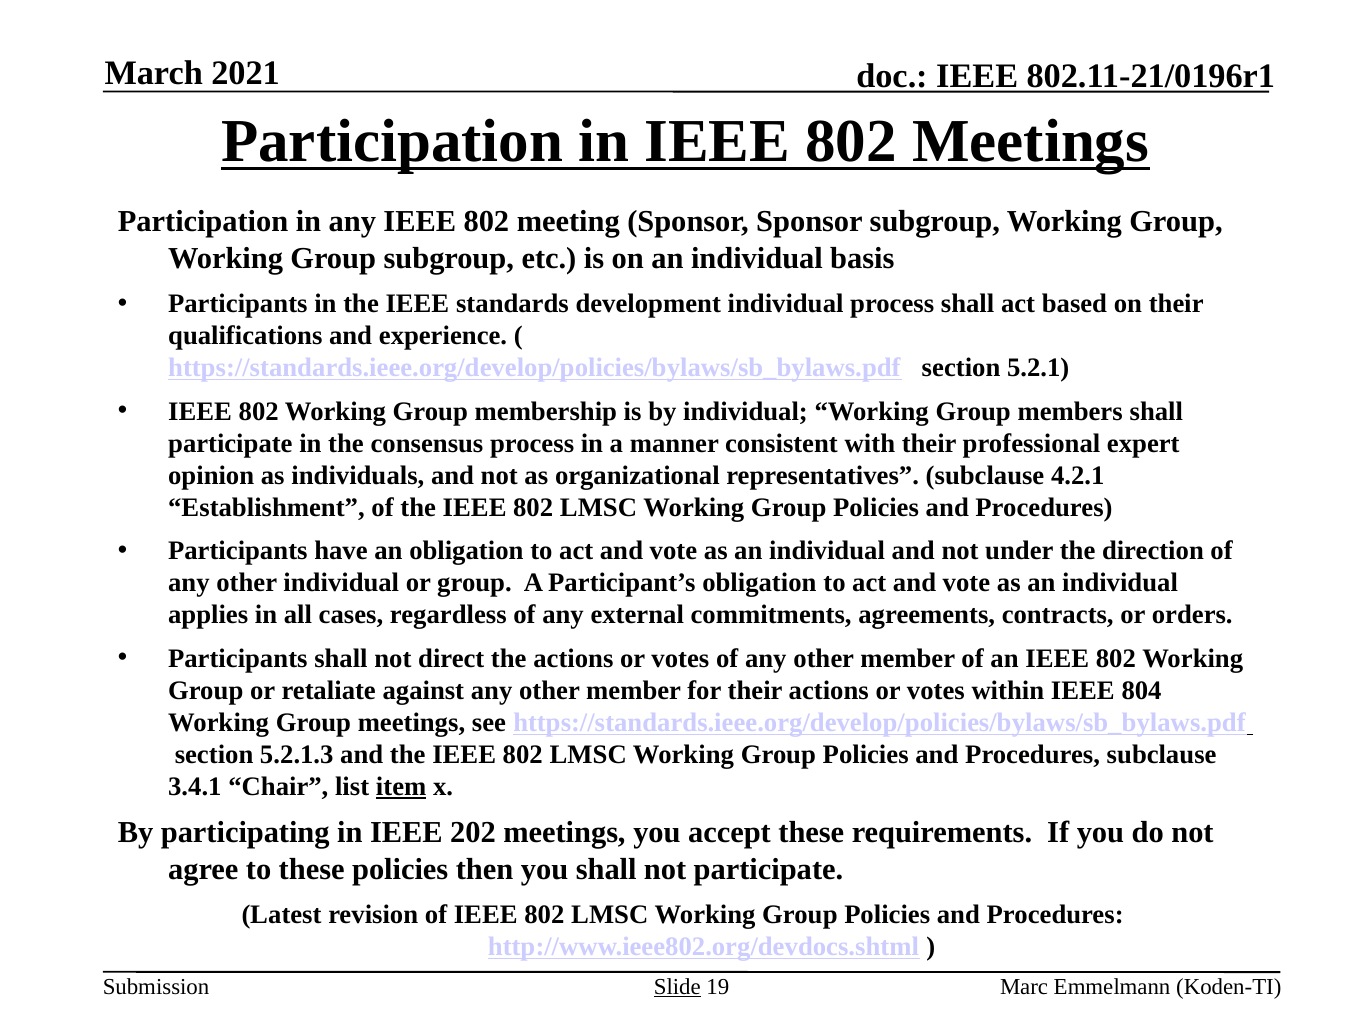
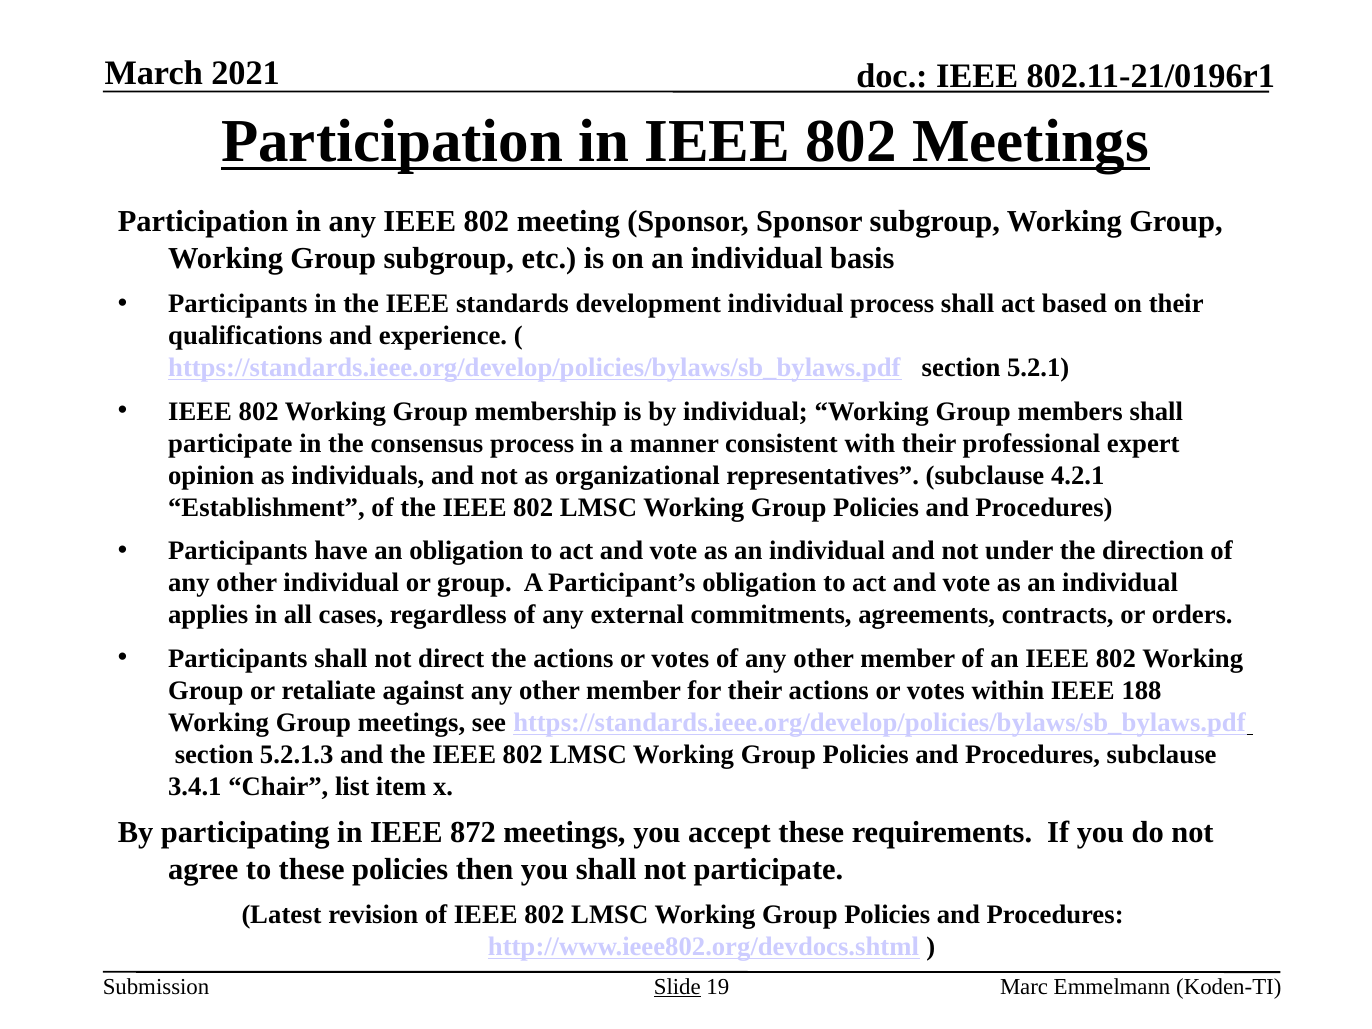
804: 804 -> 188 (1142, 690)
item underline: present -> none (401, 787)
202: 202 -> 872 (473, 833)
